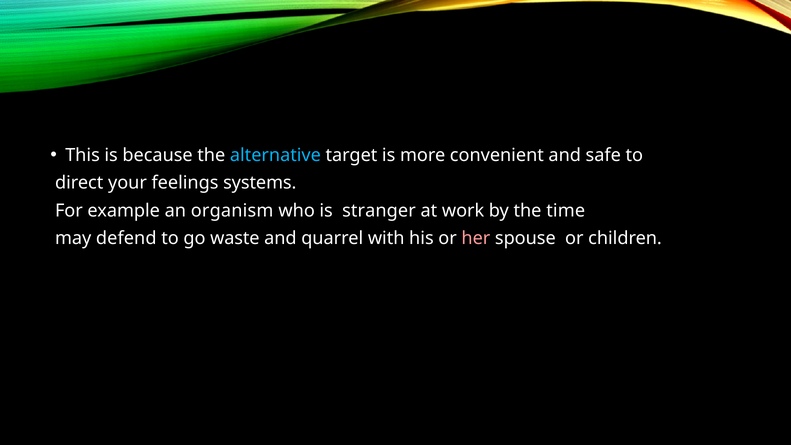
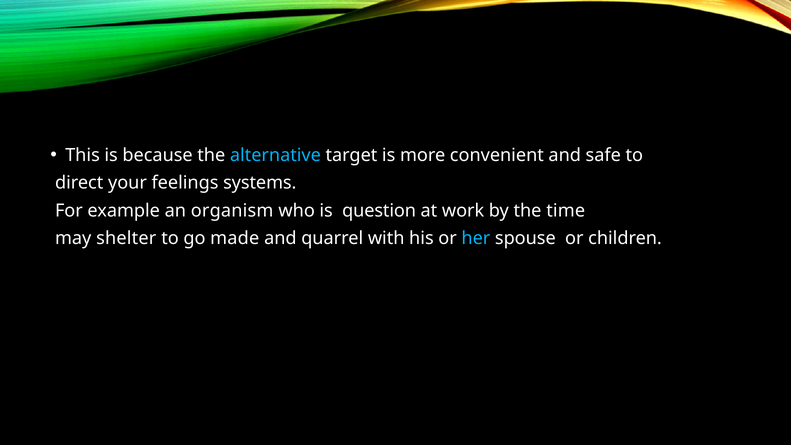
stranger: stranger -> question (379, 211)
defend: defend -> shelter (126, 238)
waste: waste -> made (235, 238)
her colour: pink -> light blue (476, 238)
